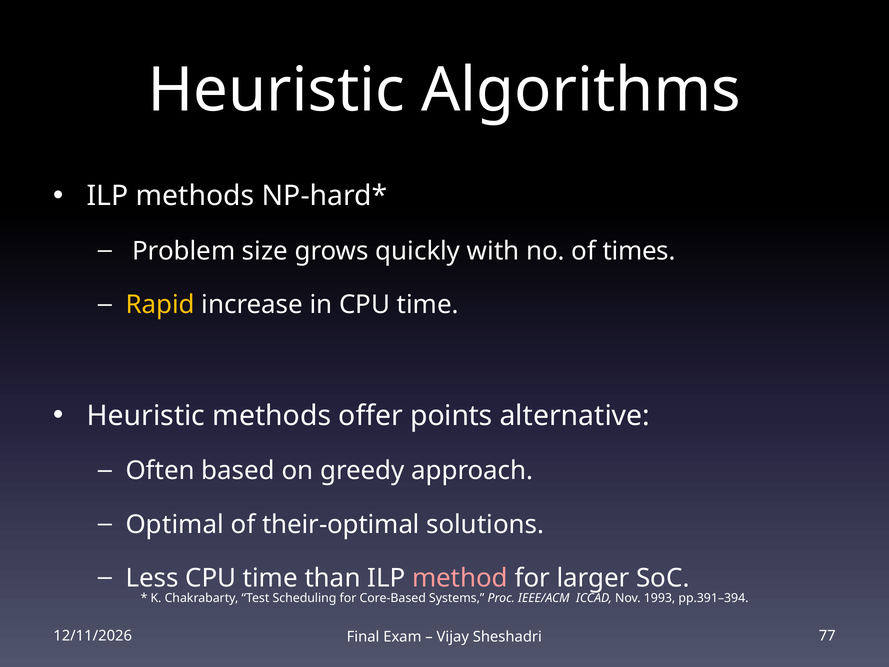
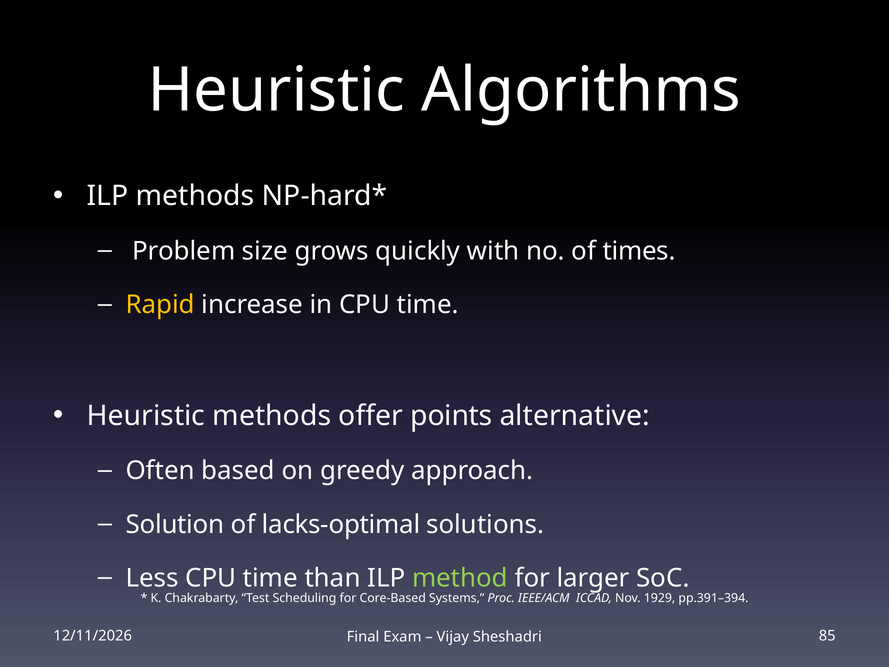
Optimal: Optimal -> Solution (175, 524)
their-optimal: their-optimal -> lacks-optimal (341, 524)
method colour: pink -> light green (460, 578)
1993: 1993 -> 1929 (660, 598)
77: 77 -> 85 (827, 636)
